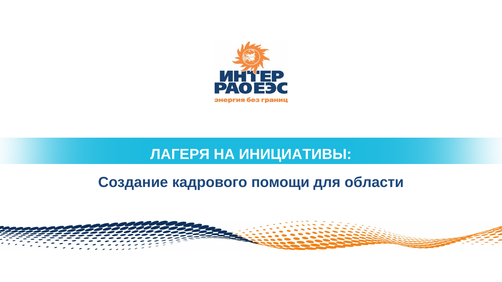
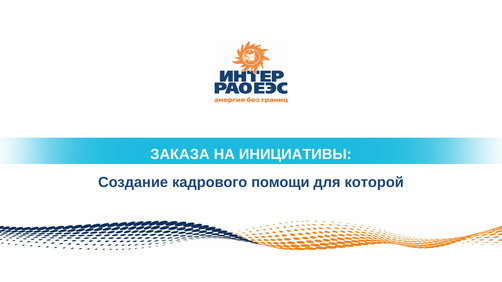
ЛАГЕРЯ: ЛАГЕРЯ -> ЗАКАЗА (180, 155)
области: области -> которой (374, 182)
